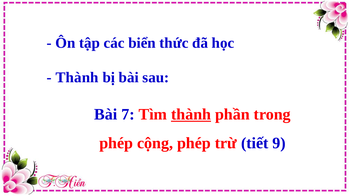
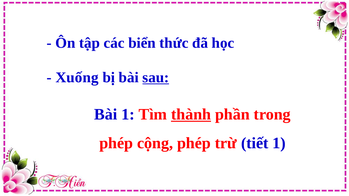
Thành: Thành -> Xuống (77, 78)
sau underline: none -> present (156, 78)
Bài 7: 7 -> 1 (128, 115)
tiết 9: 9 -> 1 (279, 143)
